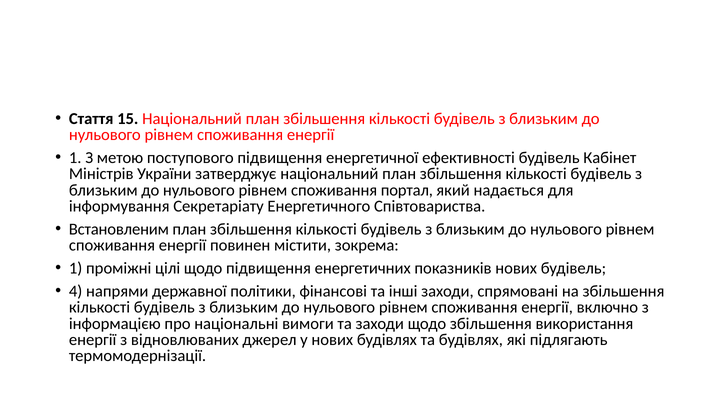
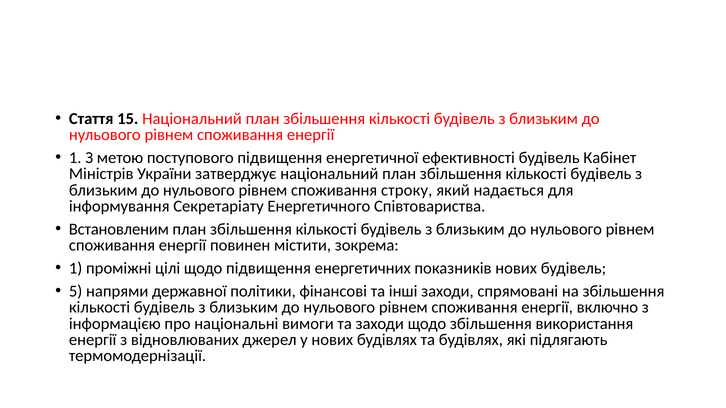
портал: портал -> строку (407, 190)
4: 4 -> 5 (76, 292)
